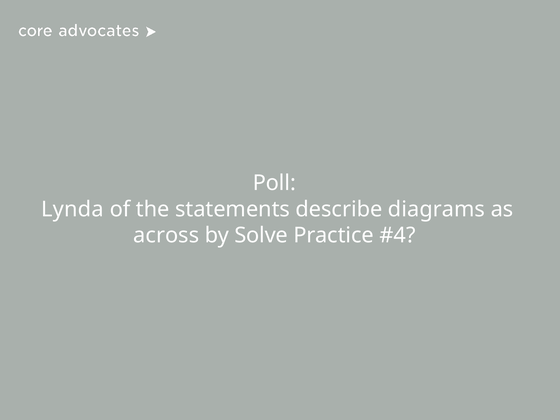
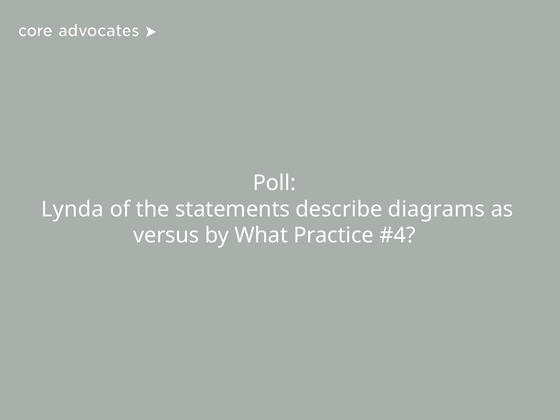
across: across -> versus (166, 235)
Solve: Solve -> What (261, 235)
